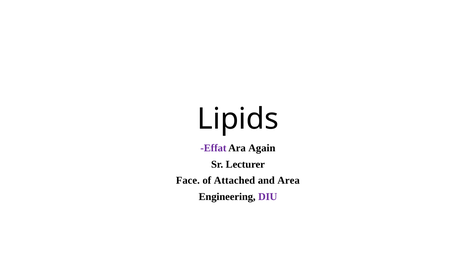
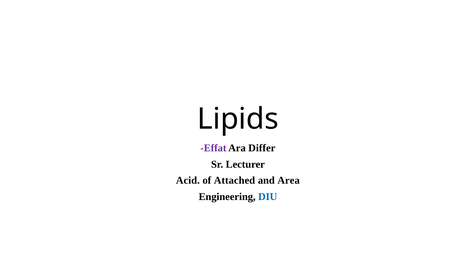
Again: Again -> Differ (262, 148)
Face: Face -> Acid (188, 180)
DIU colour: purple -> blue (268, 197)
